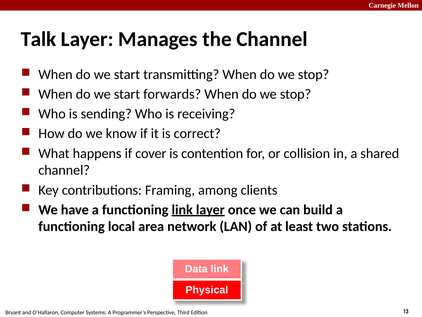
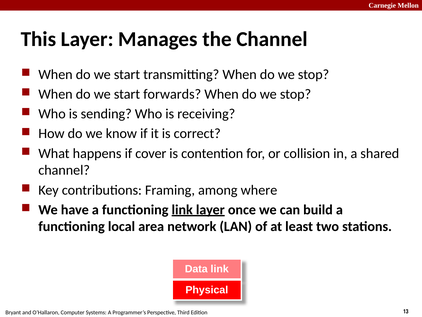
Talk: Talk -> This (38, 39)
clients: clients -> where (259, 190)
